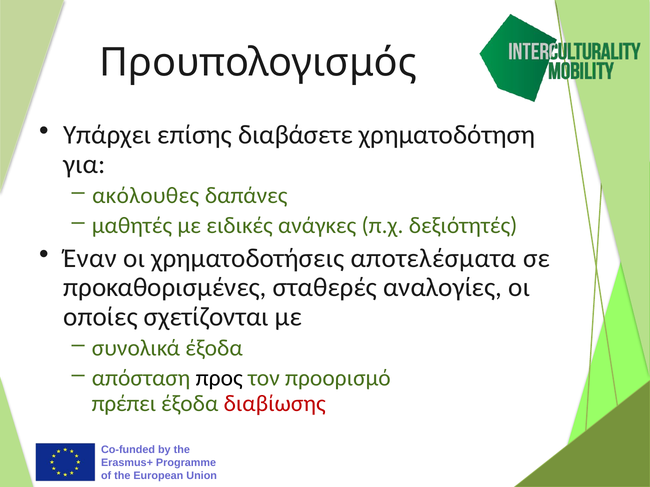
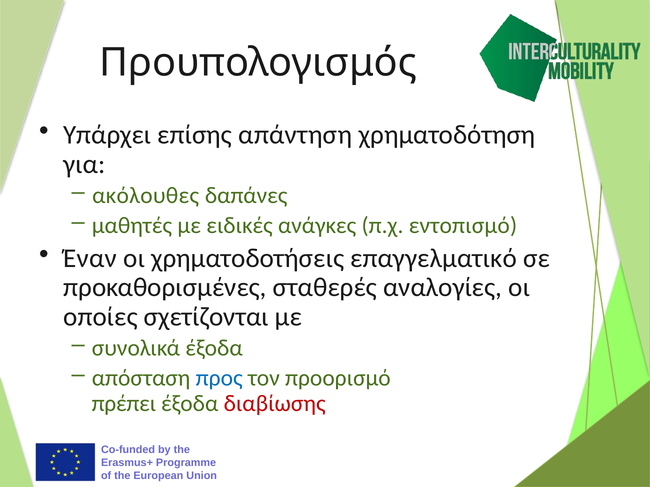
διαβάσετε: διαβάσετε -> απάντηση (295, 135)
δεξιότητές: δεξιότητές -> εντοπισμό (463, 226)
αποτελέσματα: αποτελέσματα -> επαγγελματικό (434, 259)
προς colour: black -> blue (219, 378)
